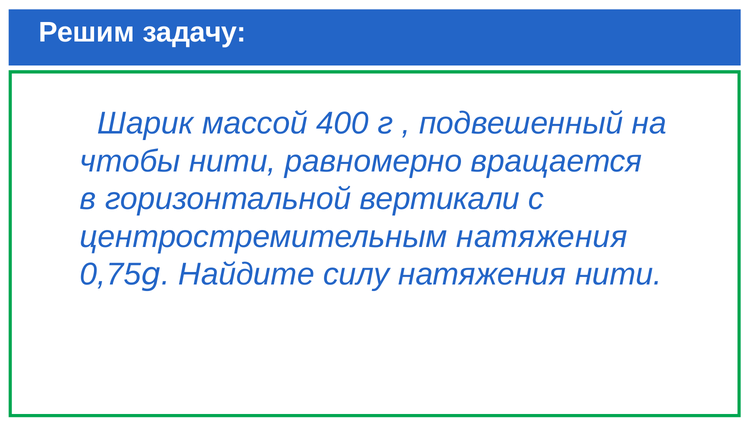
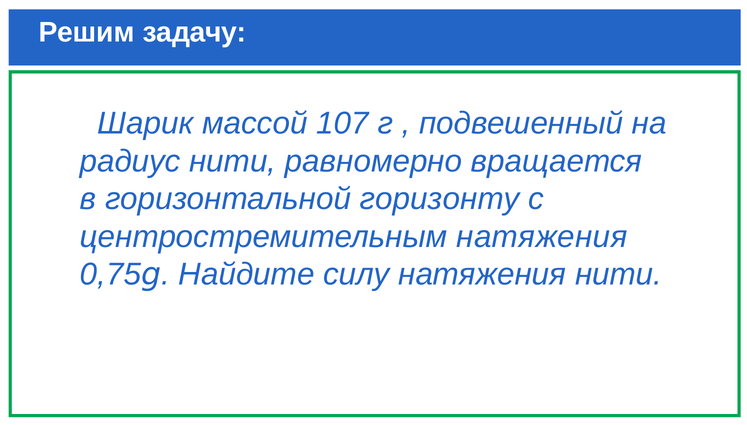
400: 400 -> 107 (343, 123)
чтобы: чтобы -> радиус (130, 161)
вертикали: вертикали -> горизонту (440, 199)
